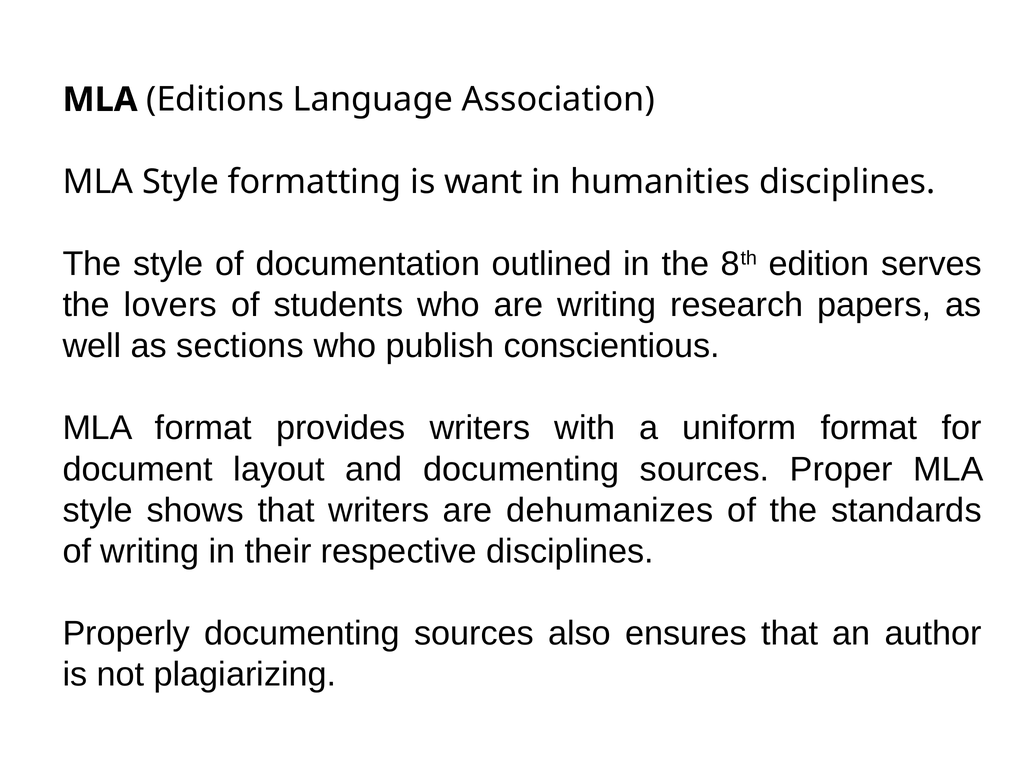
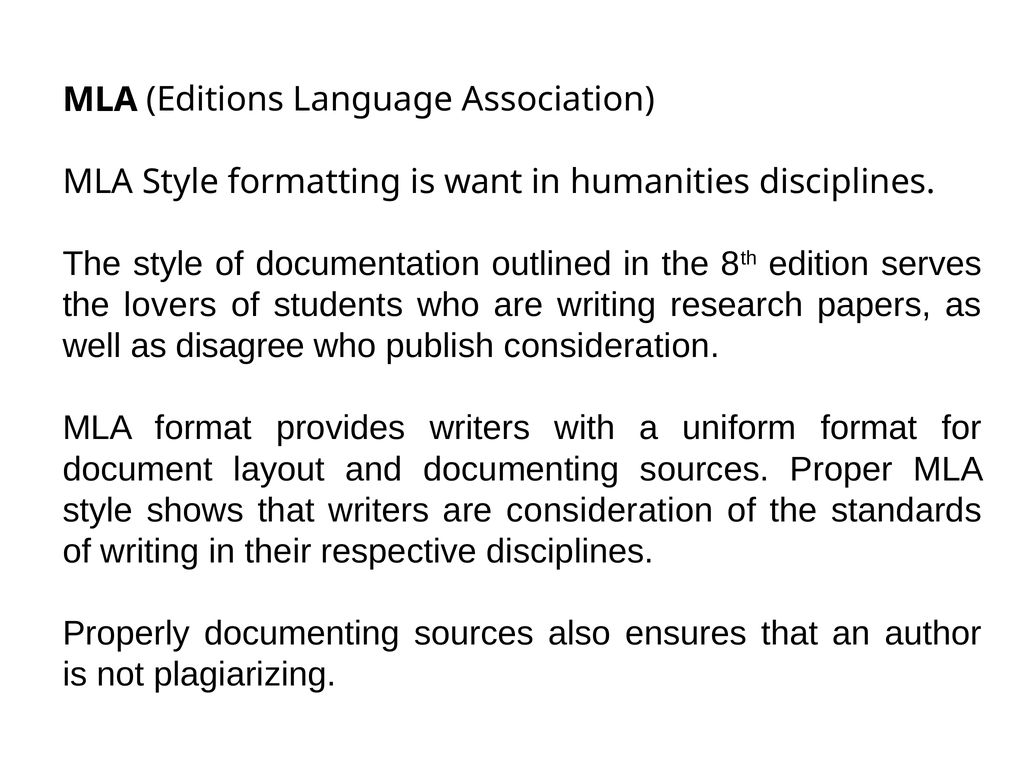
sections: sections -> disagree (240, 346)
publish conscientious: conscientious -> consideration (612, 346)
are dehumanizes: dehumanizes -> consideration (610, 510)
